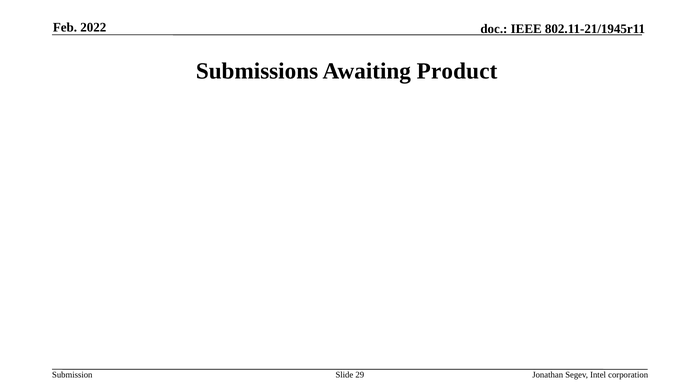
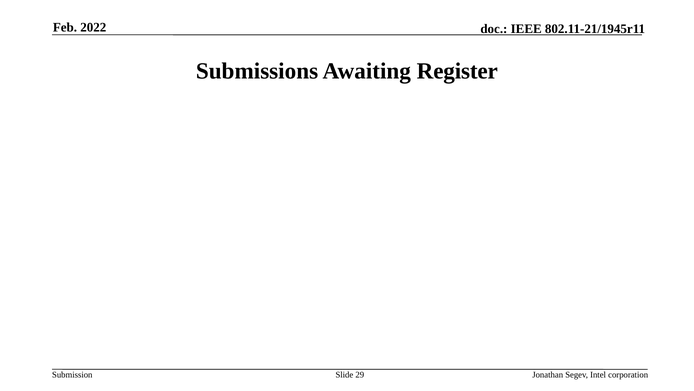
Product: Product -> Register (457, 71)
